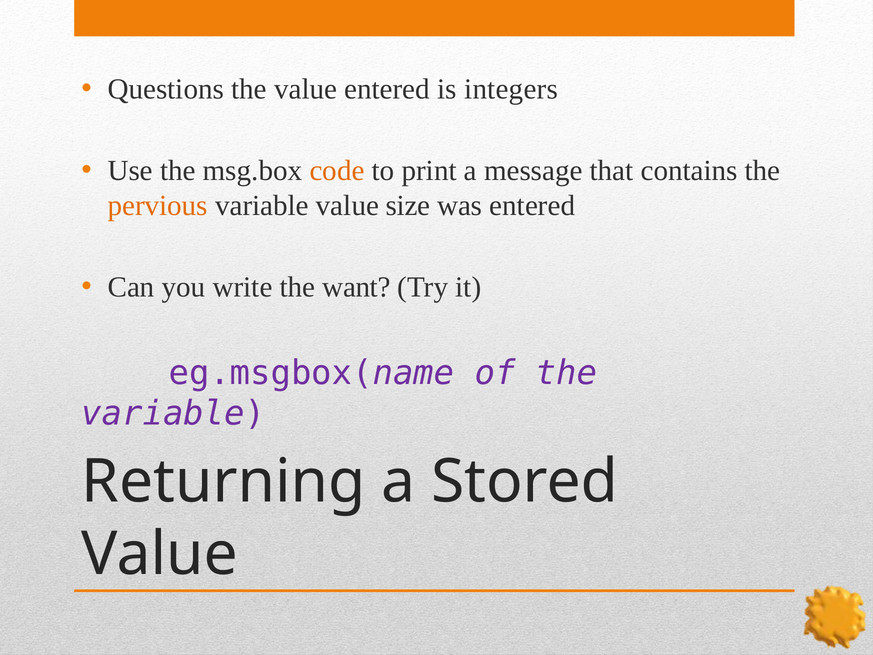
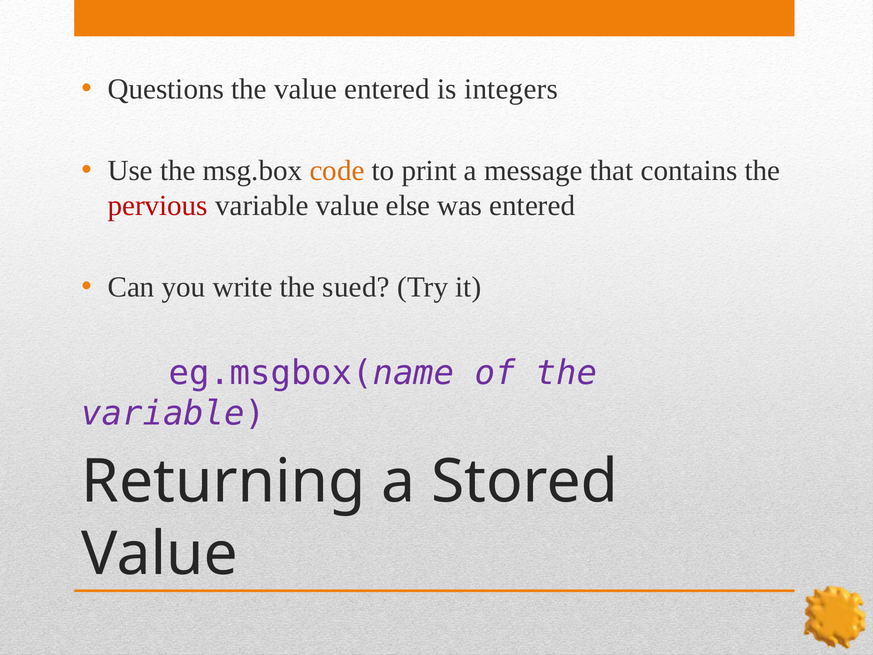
pervious colour: orange -> red (158, 206)
size: size -> else (408, 206)
want: want -> sued (356, 287)
